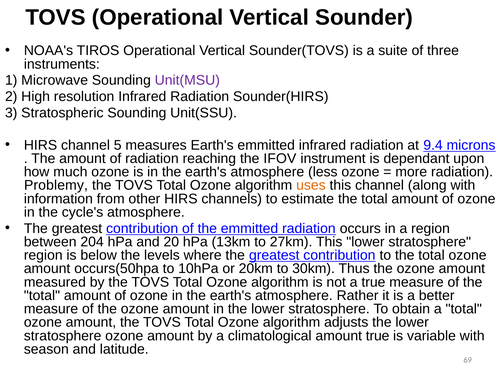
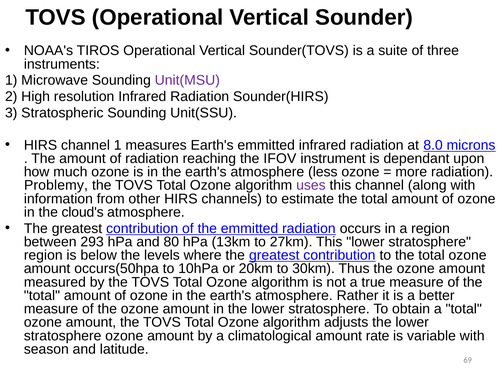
channel 5: 5 -> 1 (118, 145)
9.4: 9.4 -> 8.0 (433, 145)
uses colour: orange -> purple (311, 185)
cycle's: cycle's -> cloud's (83, 212)
204: 204 -> 293 (92, 242)
20: 20 -> 80 (171, 242)
amount true: true -> rate (378, 335)
